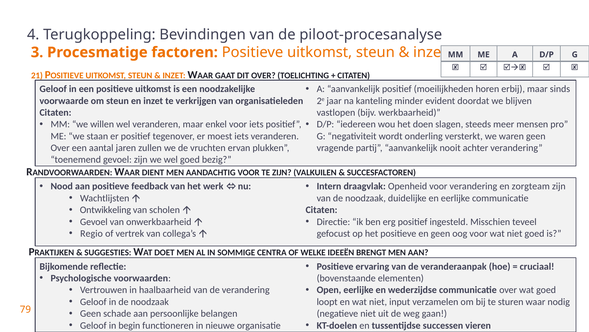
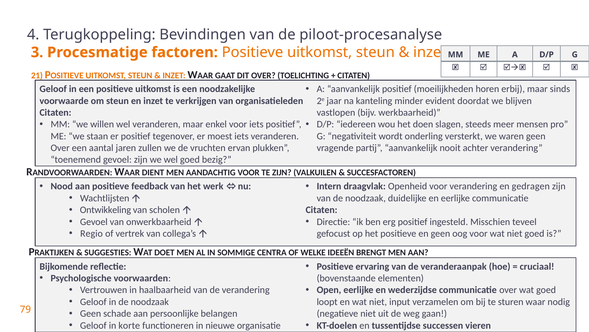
zorgteam: zorgteam -> gedragen (531, 186)
begin: begin -> korte (129, 325)
